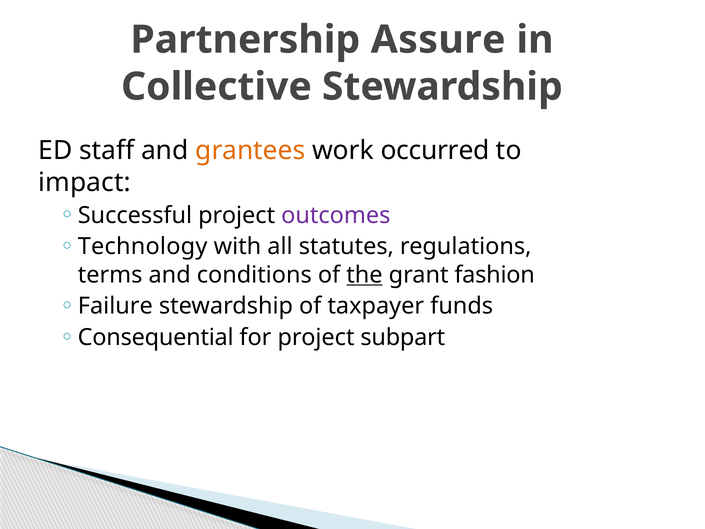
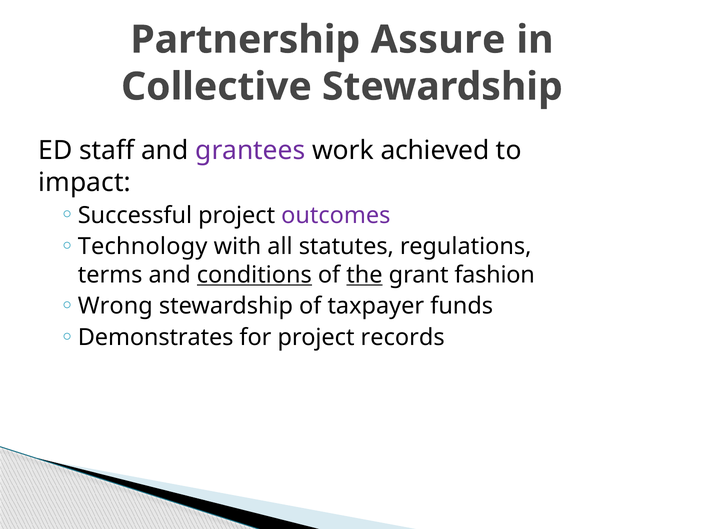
grantees colour: orange -> purple (250, 150)
occurred: occurred -> achieved (435, 150)
conditions underline: none -> present (254, 275)
Failure: Failure -> Wrong (115, 306)
Consequential: Consequential -> Demonstrates (156, 337)
subpart: subpart -> records (403, 337)
